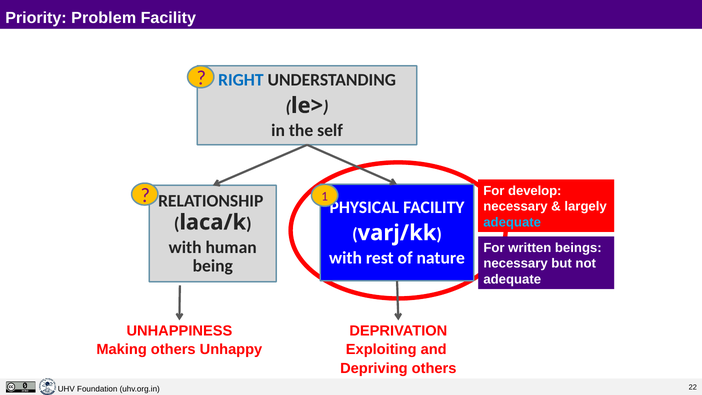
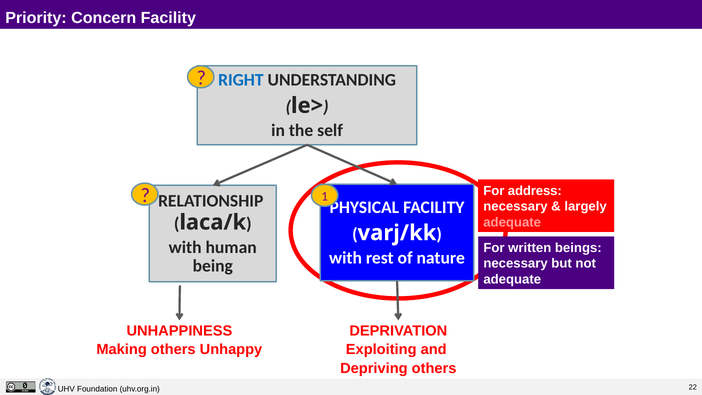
Problem: Problem -> Concern (104, 18)
develop: develop -> address (535, 191)
adequate colour: light blue -> pink (512, 222)
